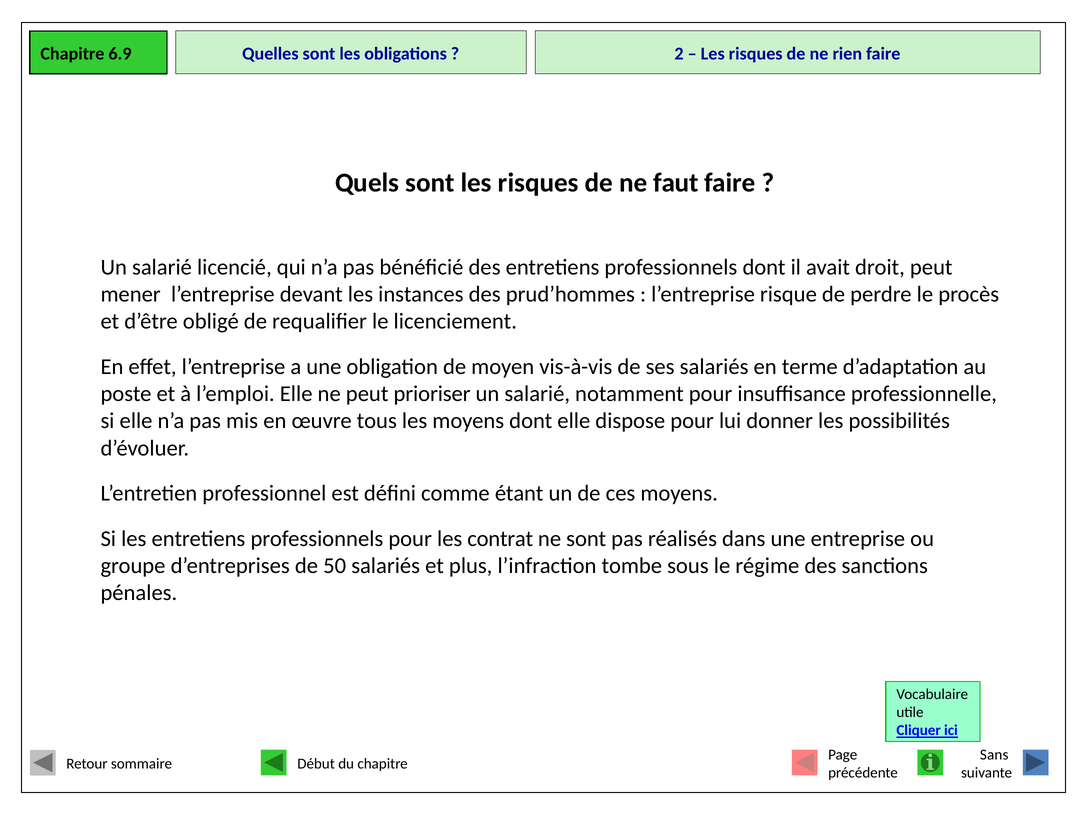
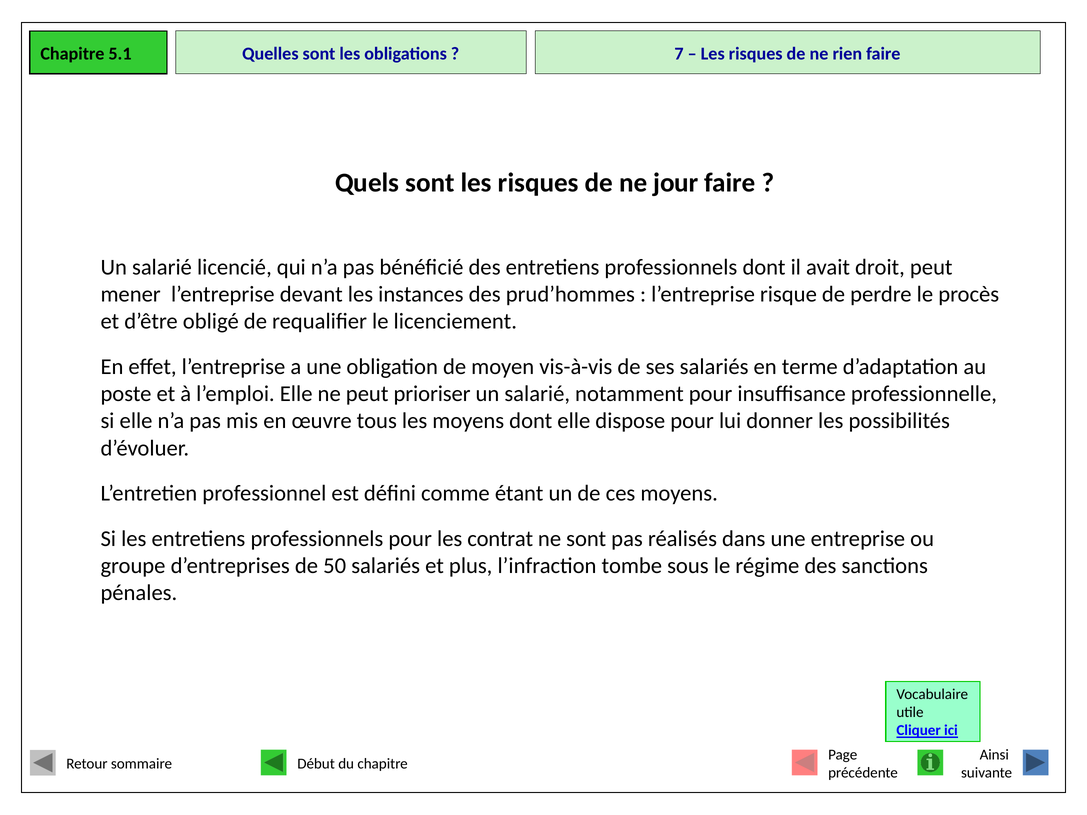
6.9: 6.9 -> 5.1 (120, 54)
2: 2 -> 7 (679, 54)
faut: faut -> jour (676, 183)
Sans: Sans -> Ainsi (994, 755)
